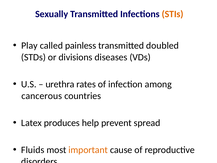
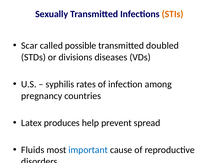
Play: Play -> Scar (29, 46)
painless: painless -> possible (81, 46)
urethra: urethra -> syphilis (60, 84)
cancerous: cancerous -> pregnancy (42, 96)
important colour: orange -> blue (88, 150)
